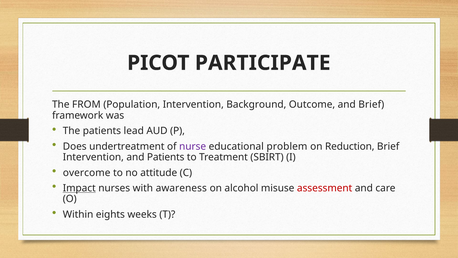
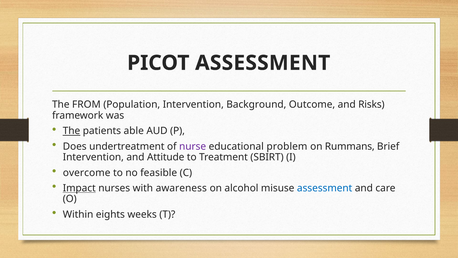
PICOT PARTICIPATE: PARTICIPATE -> ASSESSMENT (263, 63)
and Brief: Brief -> Risks (371, 104)
The underline: none -> present (72, 131)
lead: lead -> able (134, 131)
Reduction: Reduction -> Rummans (350, 146)
and Patients: Patients -> Attitude (166, 157)
attitude: attitude -> feasible (159, 172)
assessment colour: red -> blue (325, 188)
